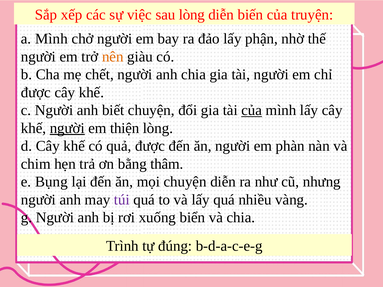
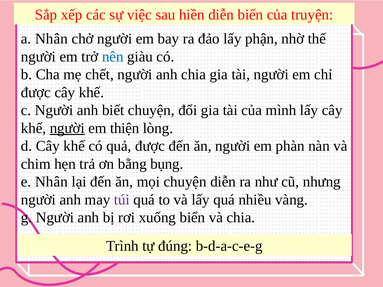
sau lòng: lòng -> hiền (192, 15)
a Mình: Mình -> Nhân (51, 39)
nên colour: orange -> blue (113, 57)
của underline: present -> none (252, 110)
thâm: thâm -> bụng (167, 164)
e Bụng: Bụng -> Nhân (51, 182)
